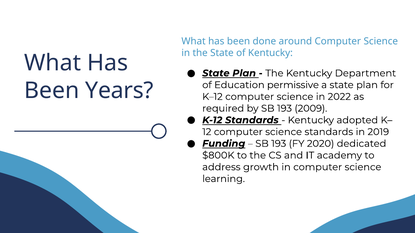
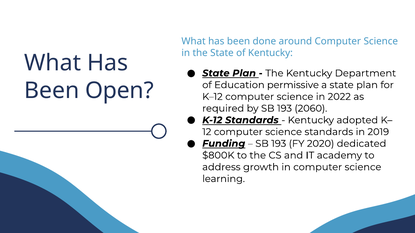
Years: Years -> Open (119, 91)
2009: 2009 -> 2060 (311, 109)
